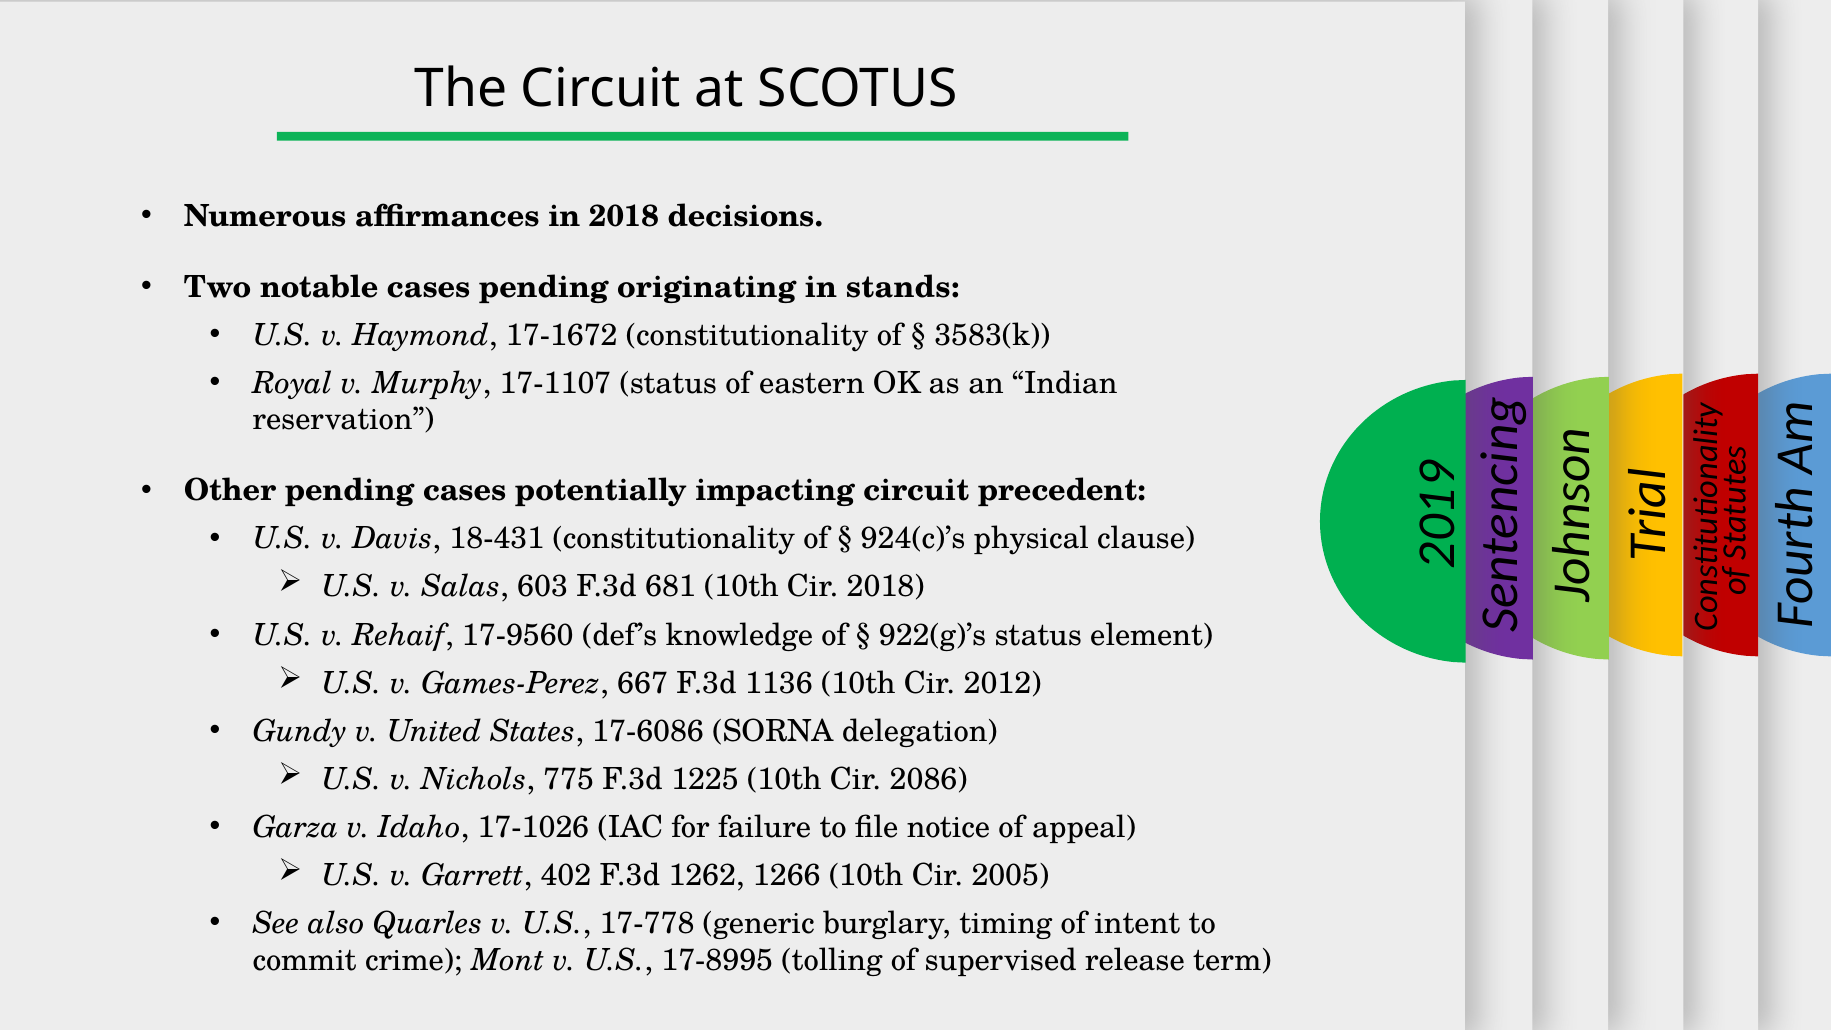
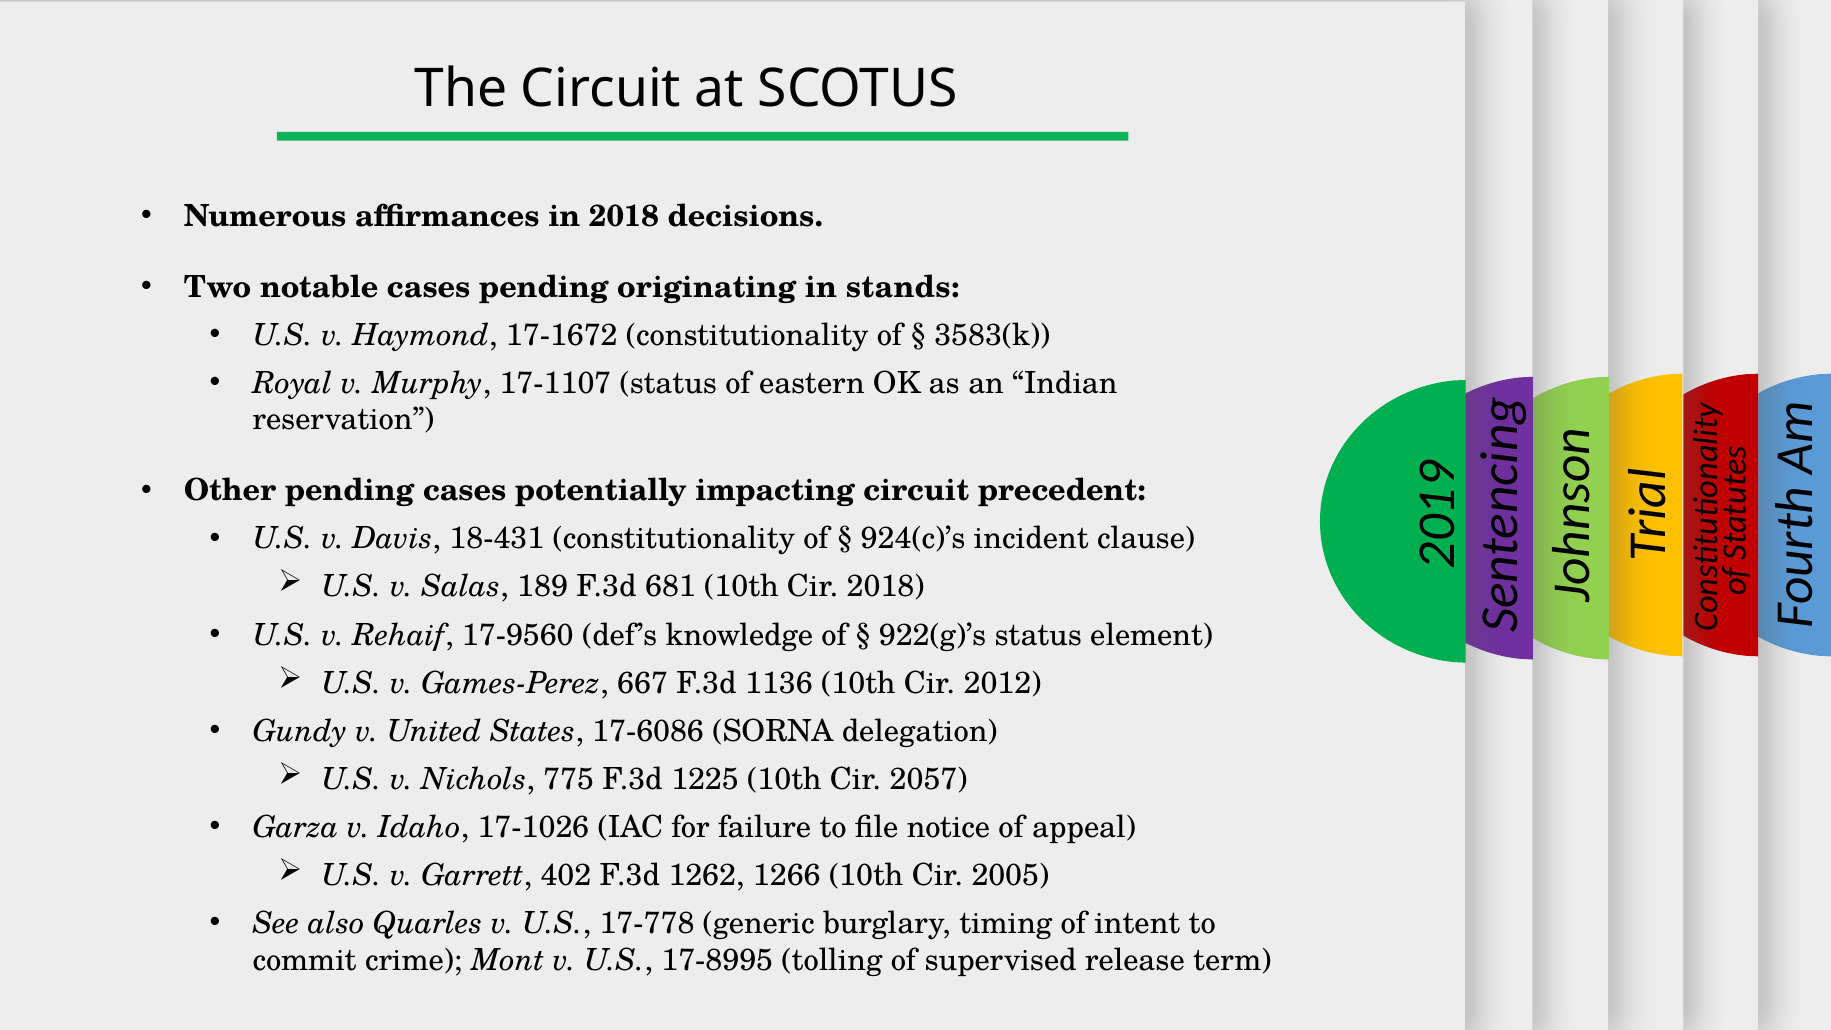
physical: physical -> incident (1031, 539)
603: 603 -> 189 (543, 587)
2086: 2086 -> 2057 (929, 779)
